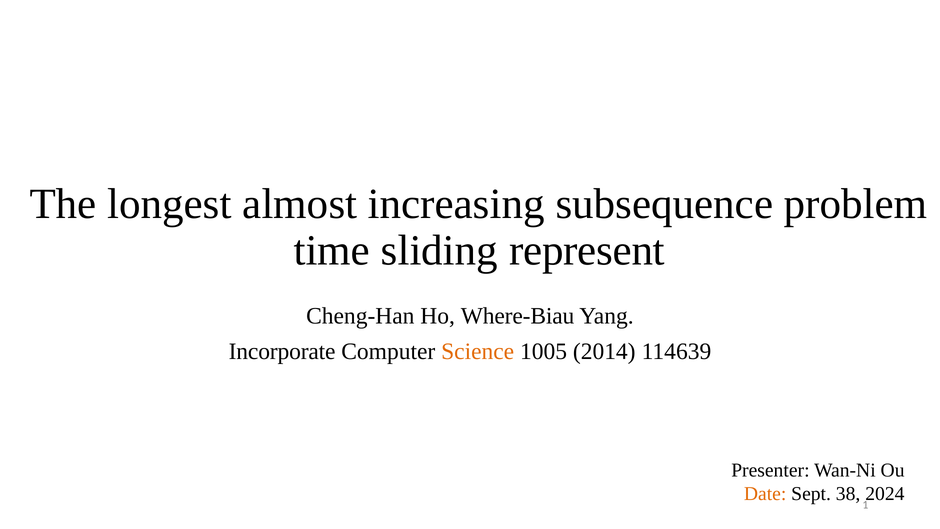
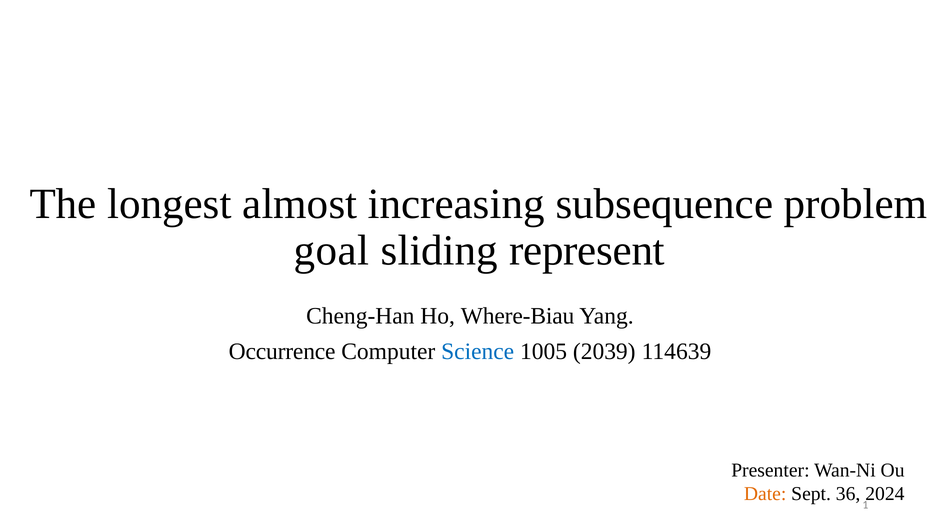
time: time -> goal (332, 251)
Incorporate: Incorporate -> Occurrence (282, 351)
Science colour: orange -> blue (478, 351)
2014: 2014 -> 2039 (604, 351)
38: 38 -> 36 (848, 493)
